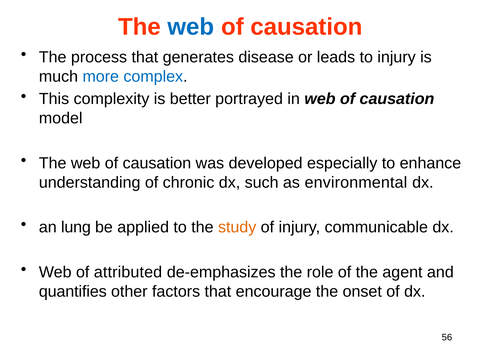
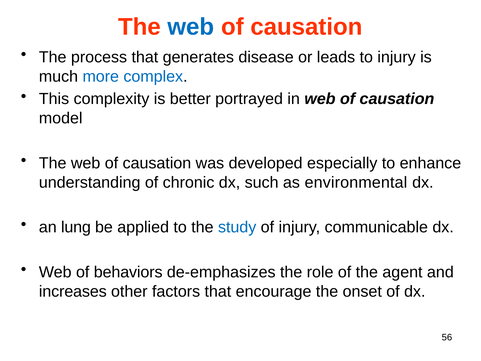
study colour: orange -> blue (237, 227)
attributed: attributed -> behaviors (128, 272)
quantifies: quantifies -> increases (73, 291)
